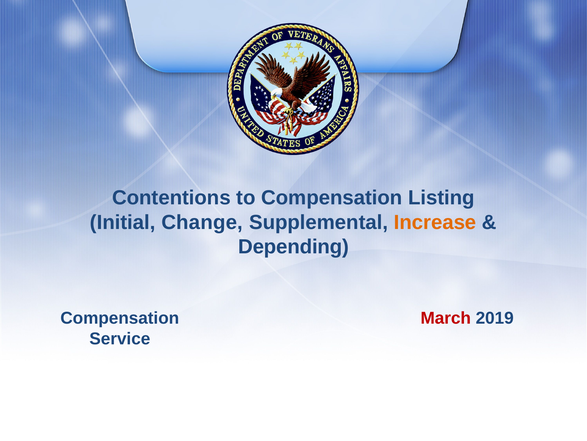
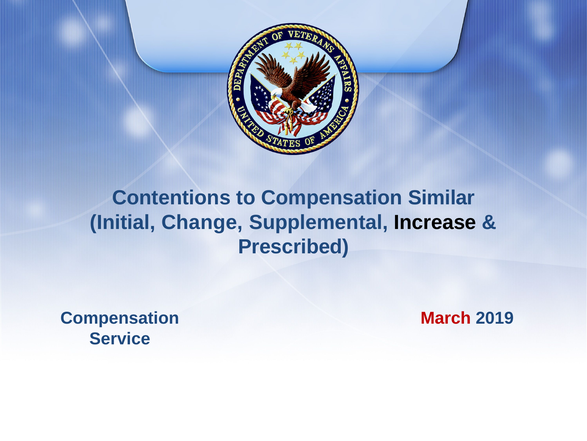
Listing: Listing -> Similar (441, 198)
Increase colour: orange -> black (435, 222)
Depending: Depending -> Prescribed (294, 246)
